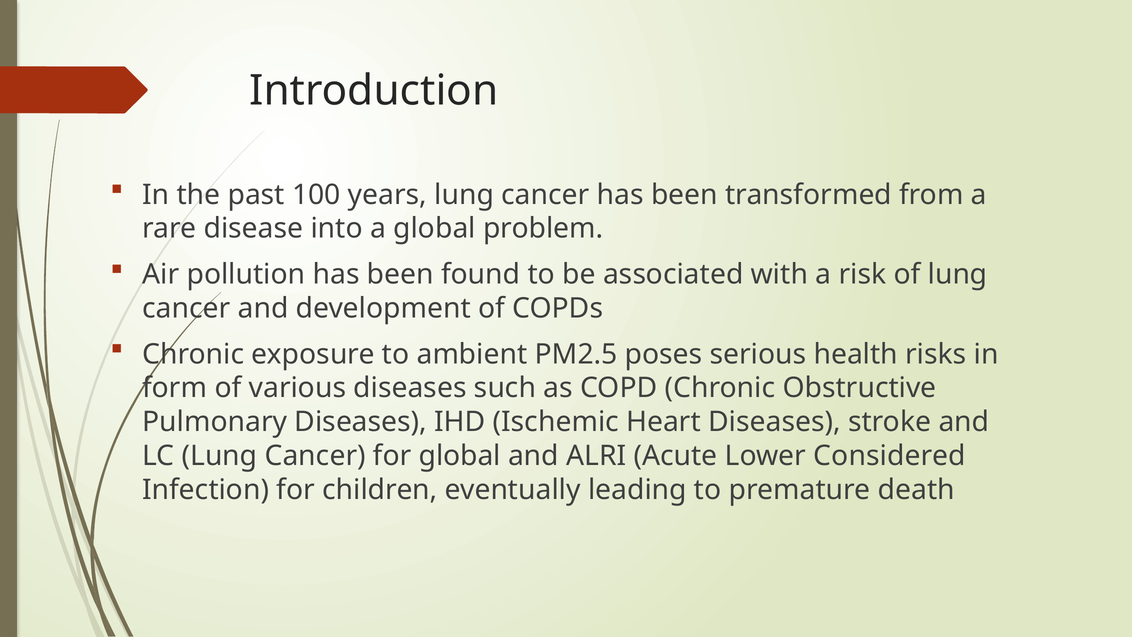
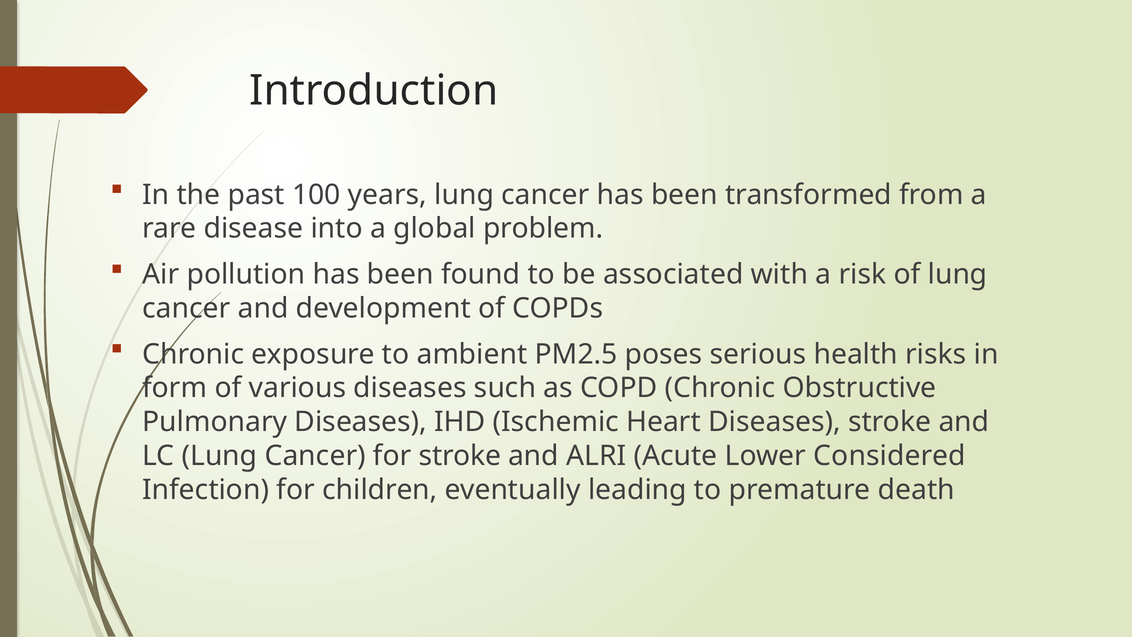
for global: global -> stroke (460, 456)
